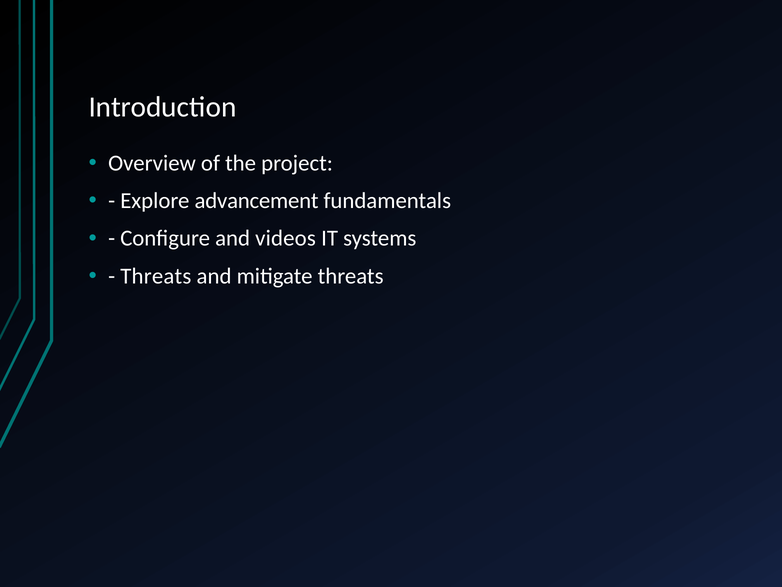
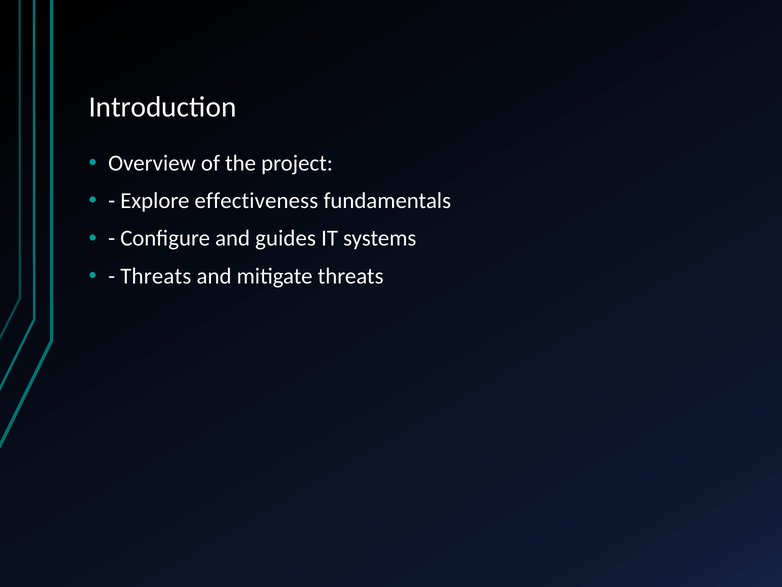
advancement: advancement -> effectiveness (256, 201)
videos: videos -> guides (286, 238)
